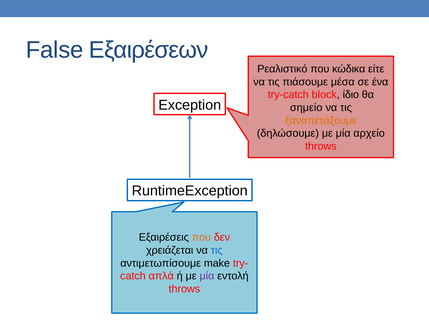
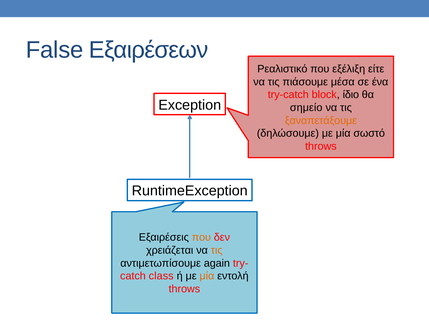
κώδικα: κώδικα -> εξέλιξη (349, 69)
αρχείο: αρχείο -> σωστό (369, 133)
τις colour: blue -> orange (217, 250)
make: make -> again (217, 263)
απλά: απλά -> class (161, 276)
μία colour: purple -> orange (207, 276)
